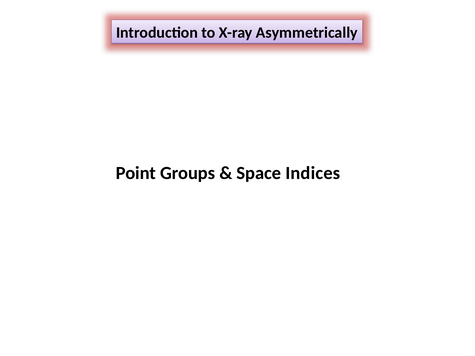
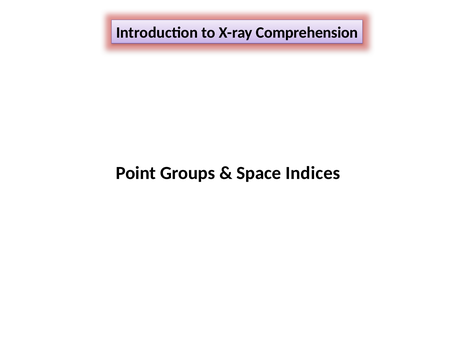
Asymmetrically: Asymmetrically -> Comprehension (307, 33)
